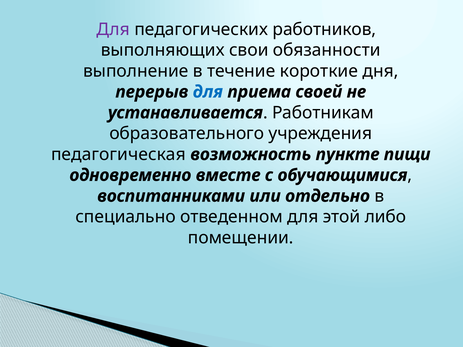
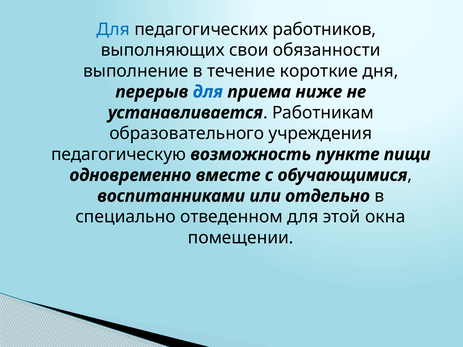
Для colour: purple -> blue (113, 29)
своей: своей -> ниже (319, 92)
педагогическая: педагогическая -> педагогическую (118, 154)
либо: либо -> окна (385, 217)
